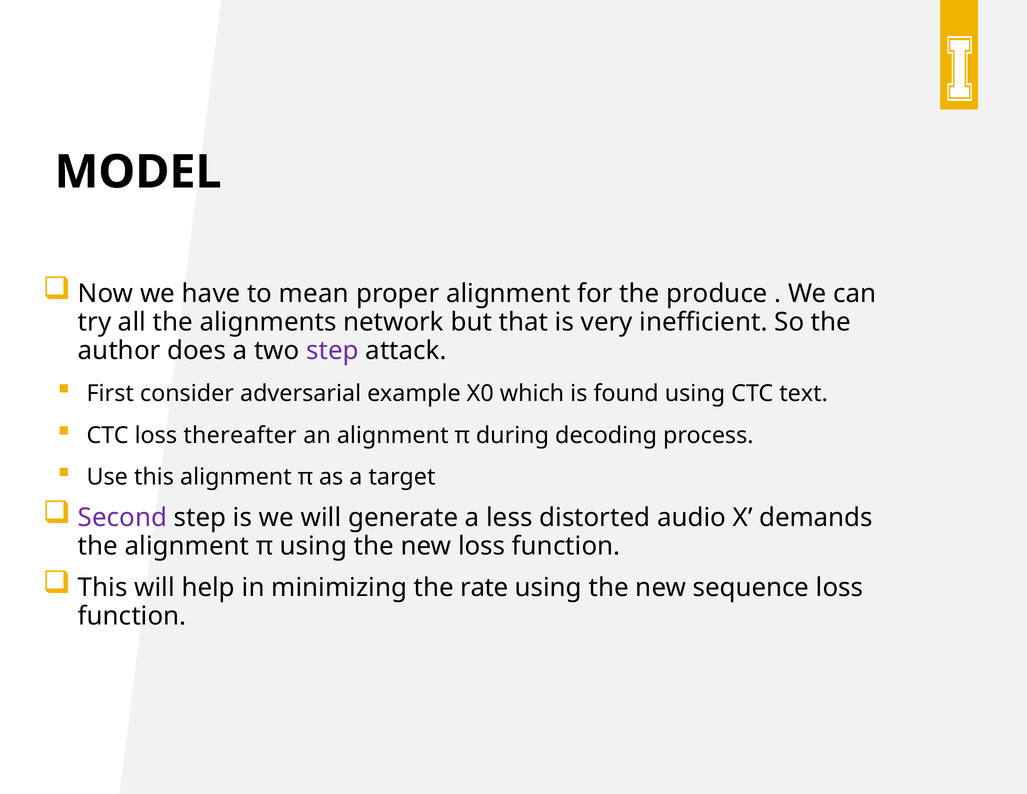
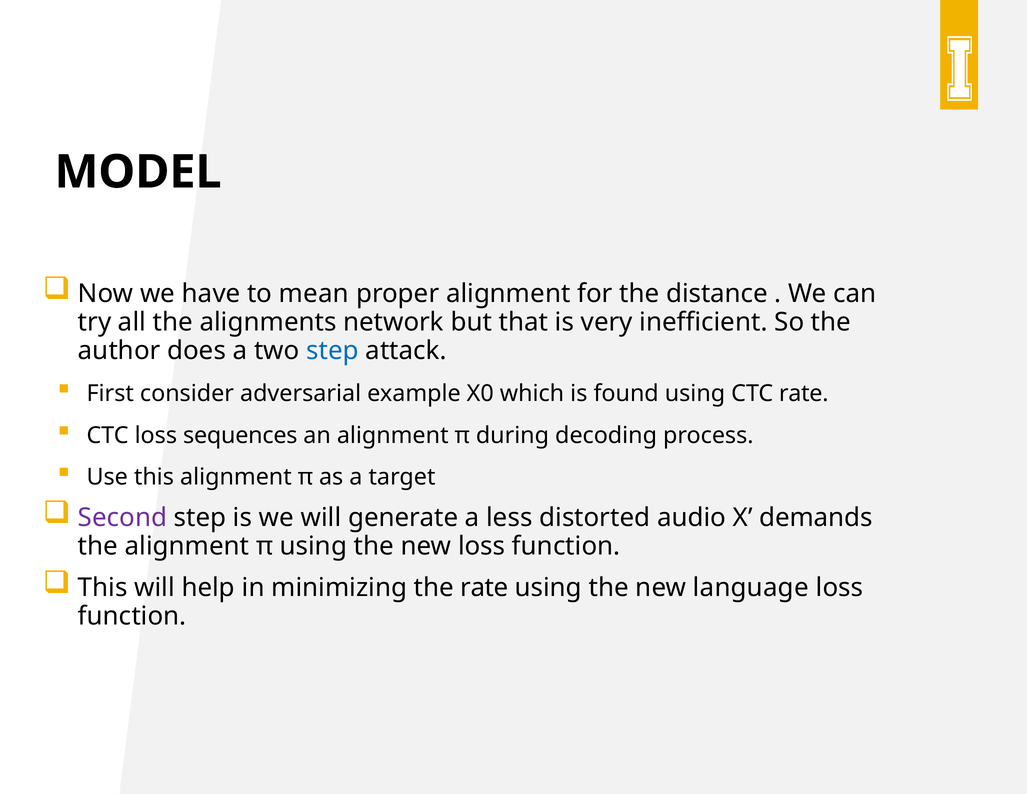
produce: produce -> distance (717, 294)
step colour: purple -> blue (333, 350)
CTC text: text -> rate (804, 394)
thereafter: thereafter -> sequences (240, 435)
sequence: sequence -> language (751, 587)
